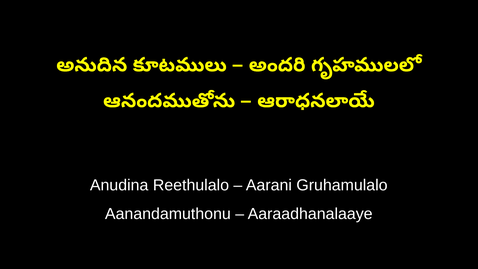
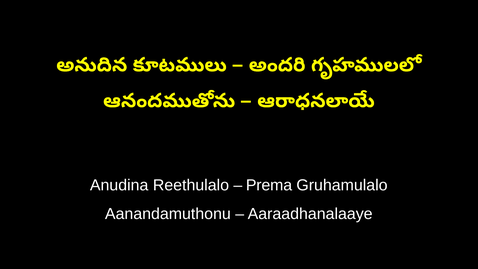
Aarani: Aarani -> Prema (269, 185)
